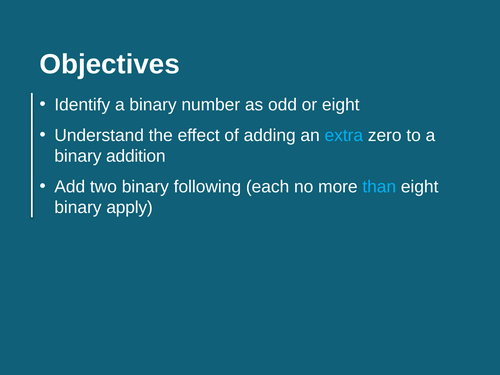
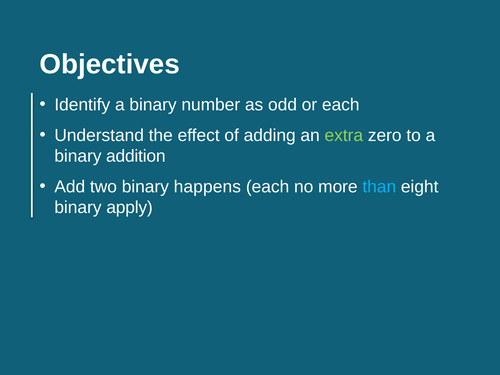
or eight: eight -> each (341, 105)
extra colour: light blue -> light green (344, 135)
following: following -> happens (207, 187)
